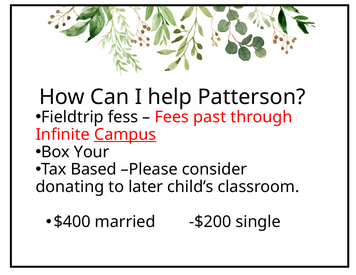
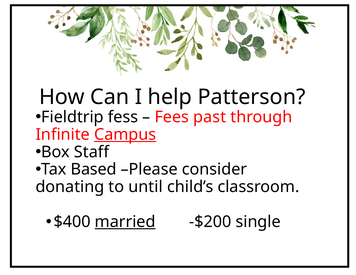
Your: Your -> Staff (92, 152)
later: later -> until (146, 187)
married underline: none -> present (125, 222)
